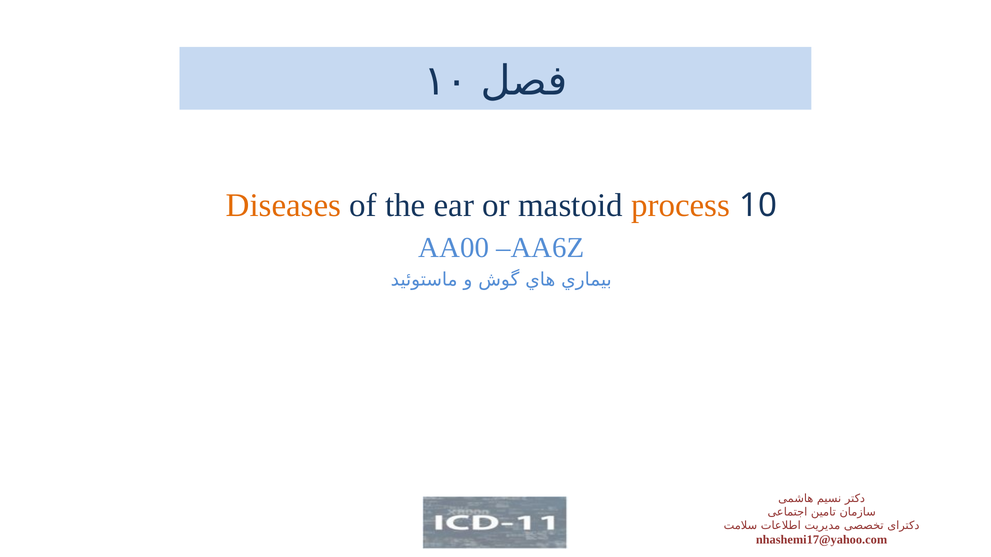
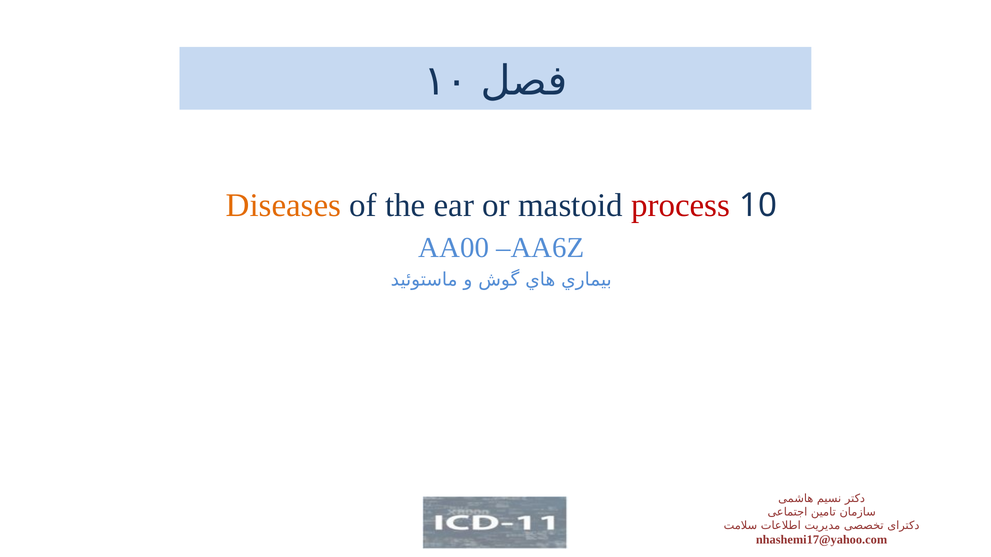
process colour: orange -> red (681, 205)
